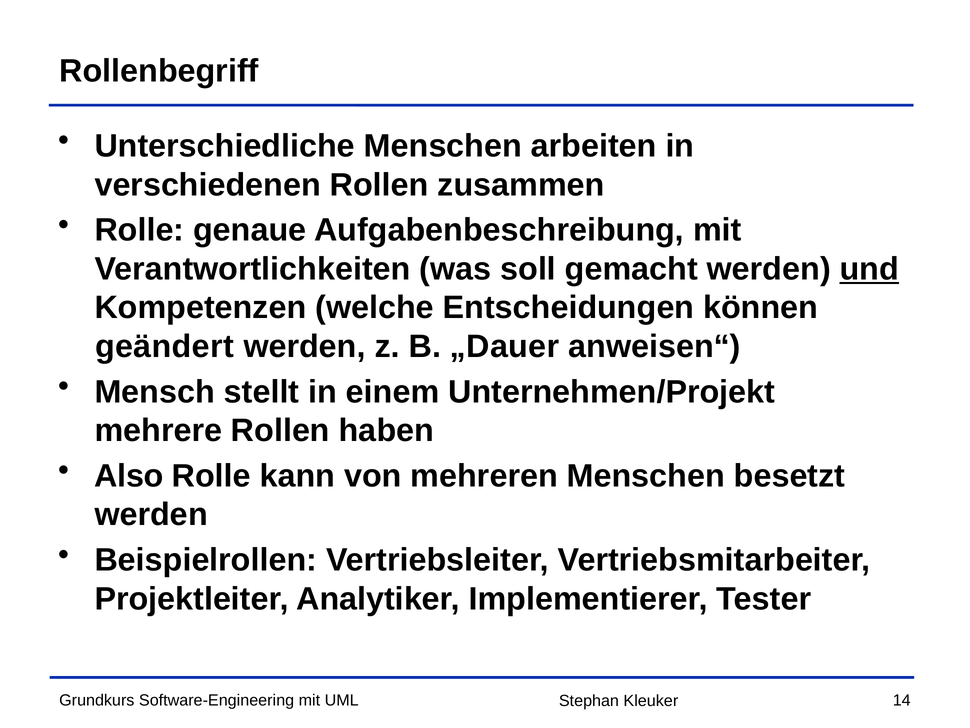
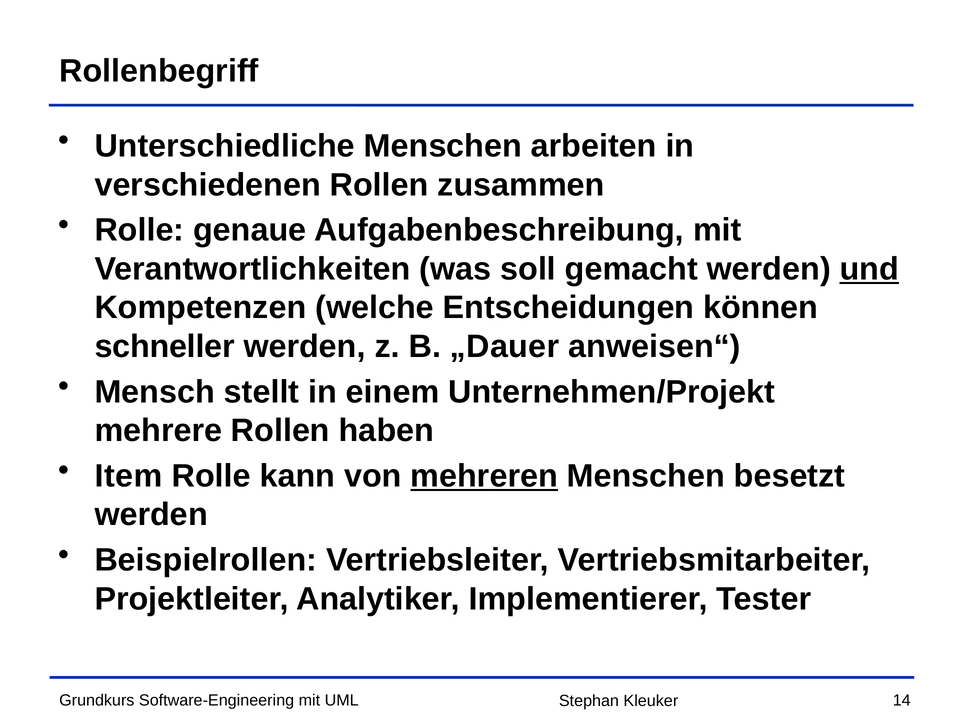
geändert: geändert -> schneller (165, 346)
Also: Also -> Item (129, 476)
mehreren underline: none -> present (484, 476)
